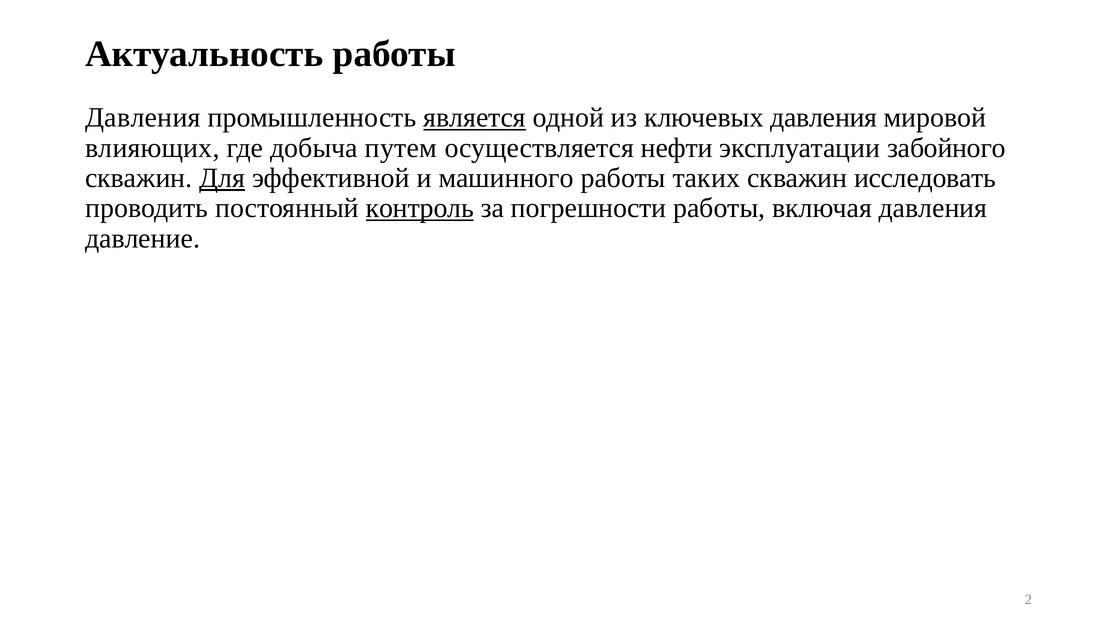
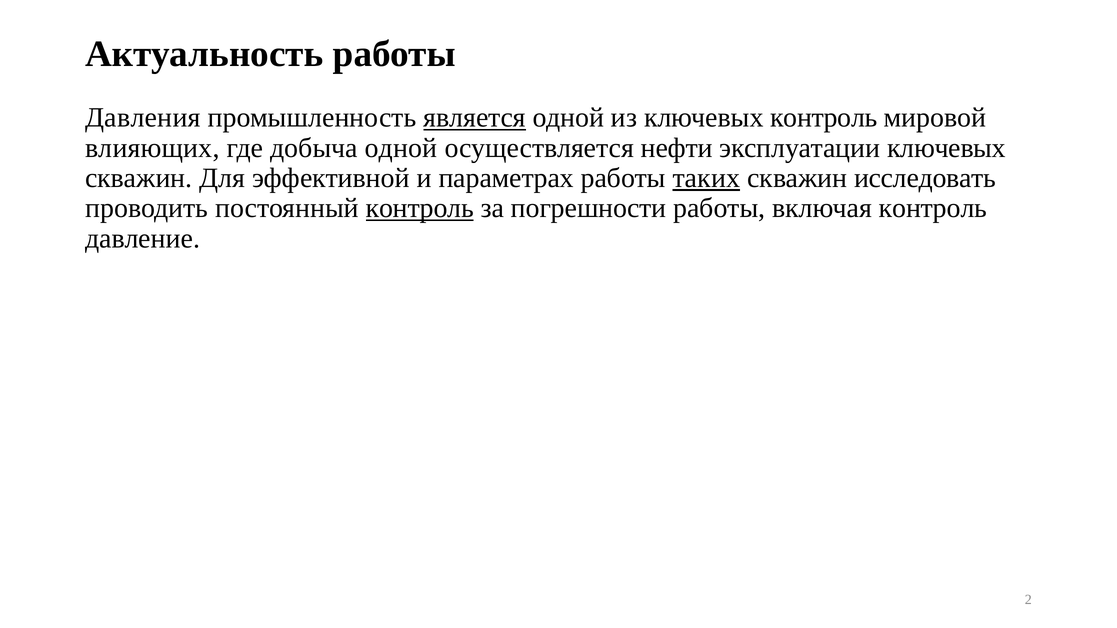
ключевых давления: давления -> контроль (824, 118)
добыча путем: путем -> одной (401, 148)
эксплуатации забойного: забойного -> ключевых (946, 148)
Для underline: present -> none (222, 178)
машинного: машинного -> параметрах (506, 178)
таких underline: none -> present (706, 178)
включая давления: давления -> контроль (933, 208)
